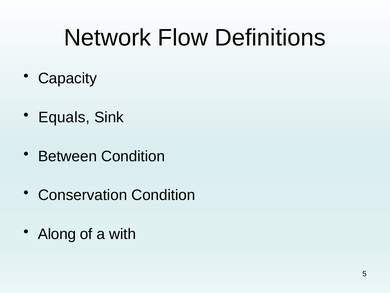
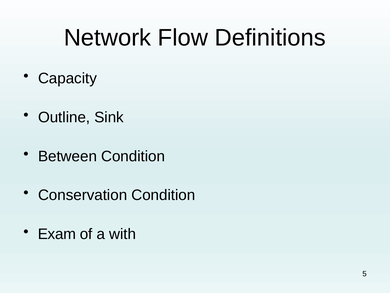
Equals: Equals -> Outline (64, 117)
Along: Along -> Exam (57, 234)
